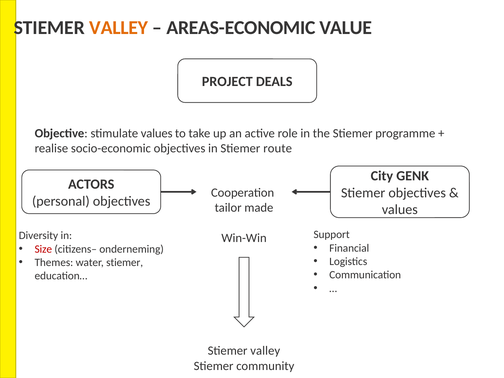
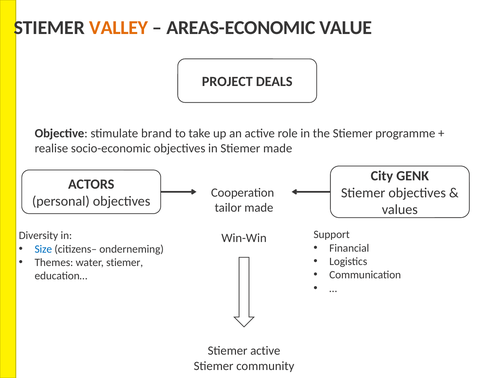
stimulate values: values -> brand (157, 133)
Stiemer route: route -> made (278, 148)
Size colour: red -> blue (43, 249)
valley: valley -> active (265, 351)
